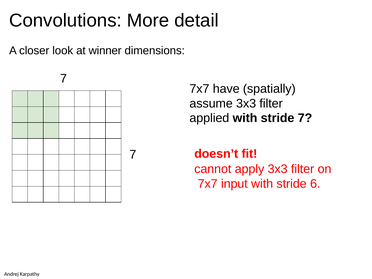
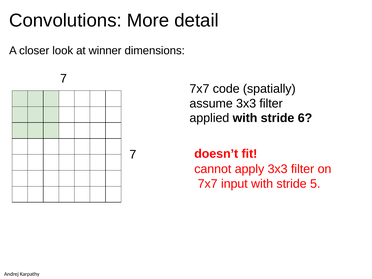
have: have -> code (226, 89)
stride 7: 7 -> 6 (305, 118)
6: 6 -> 5 (315, 184)
